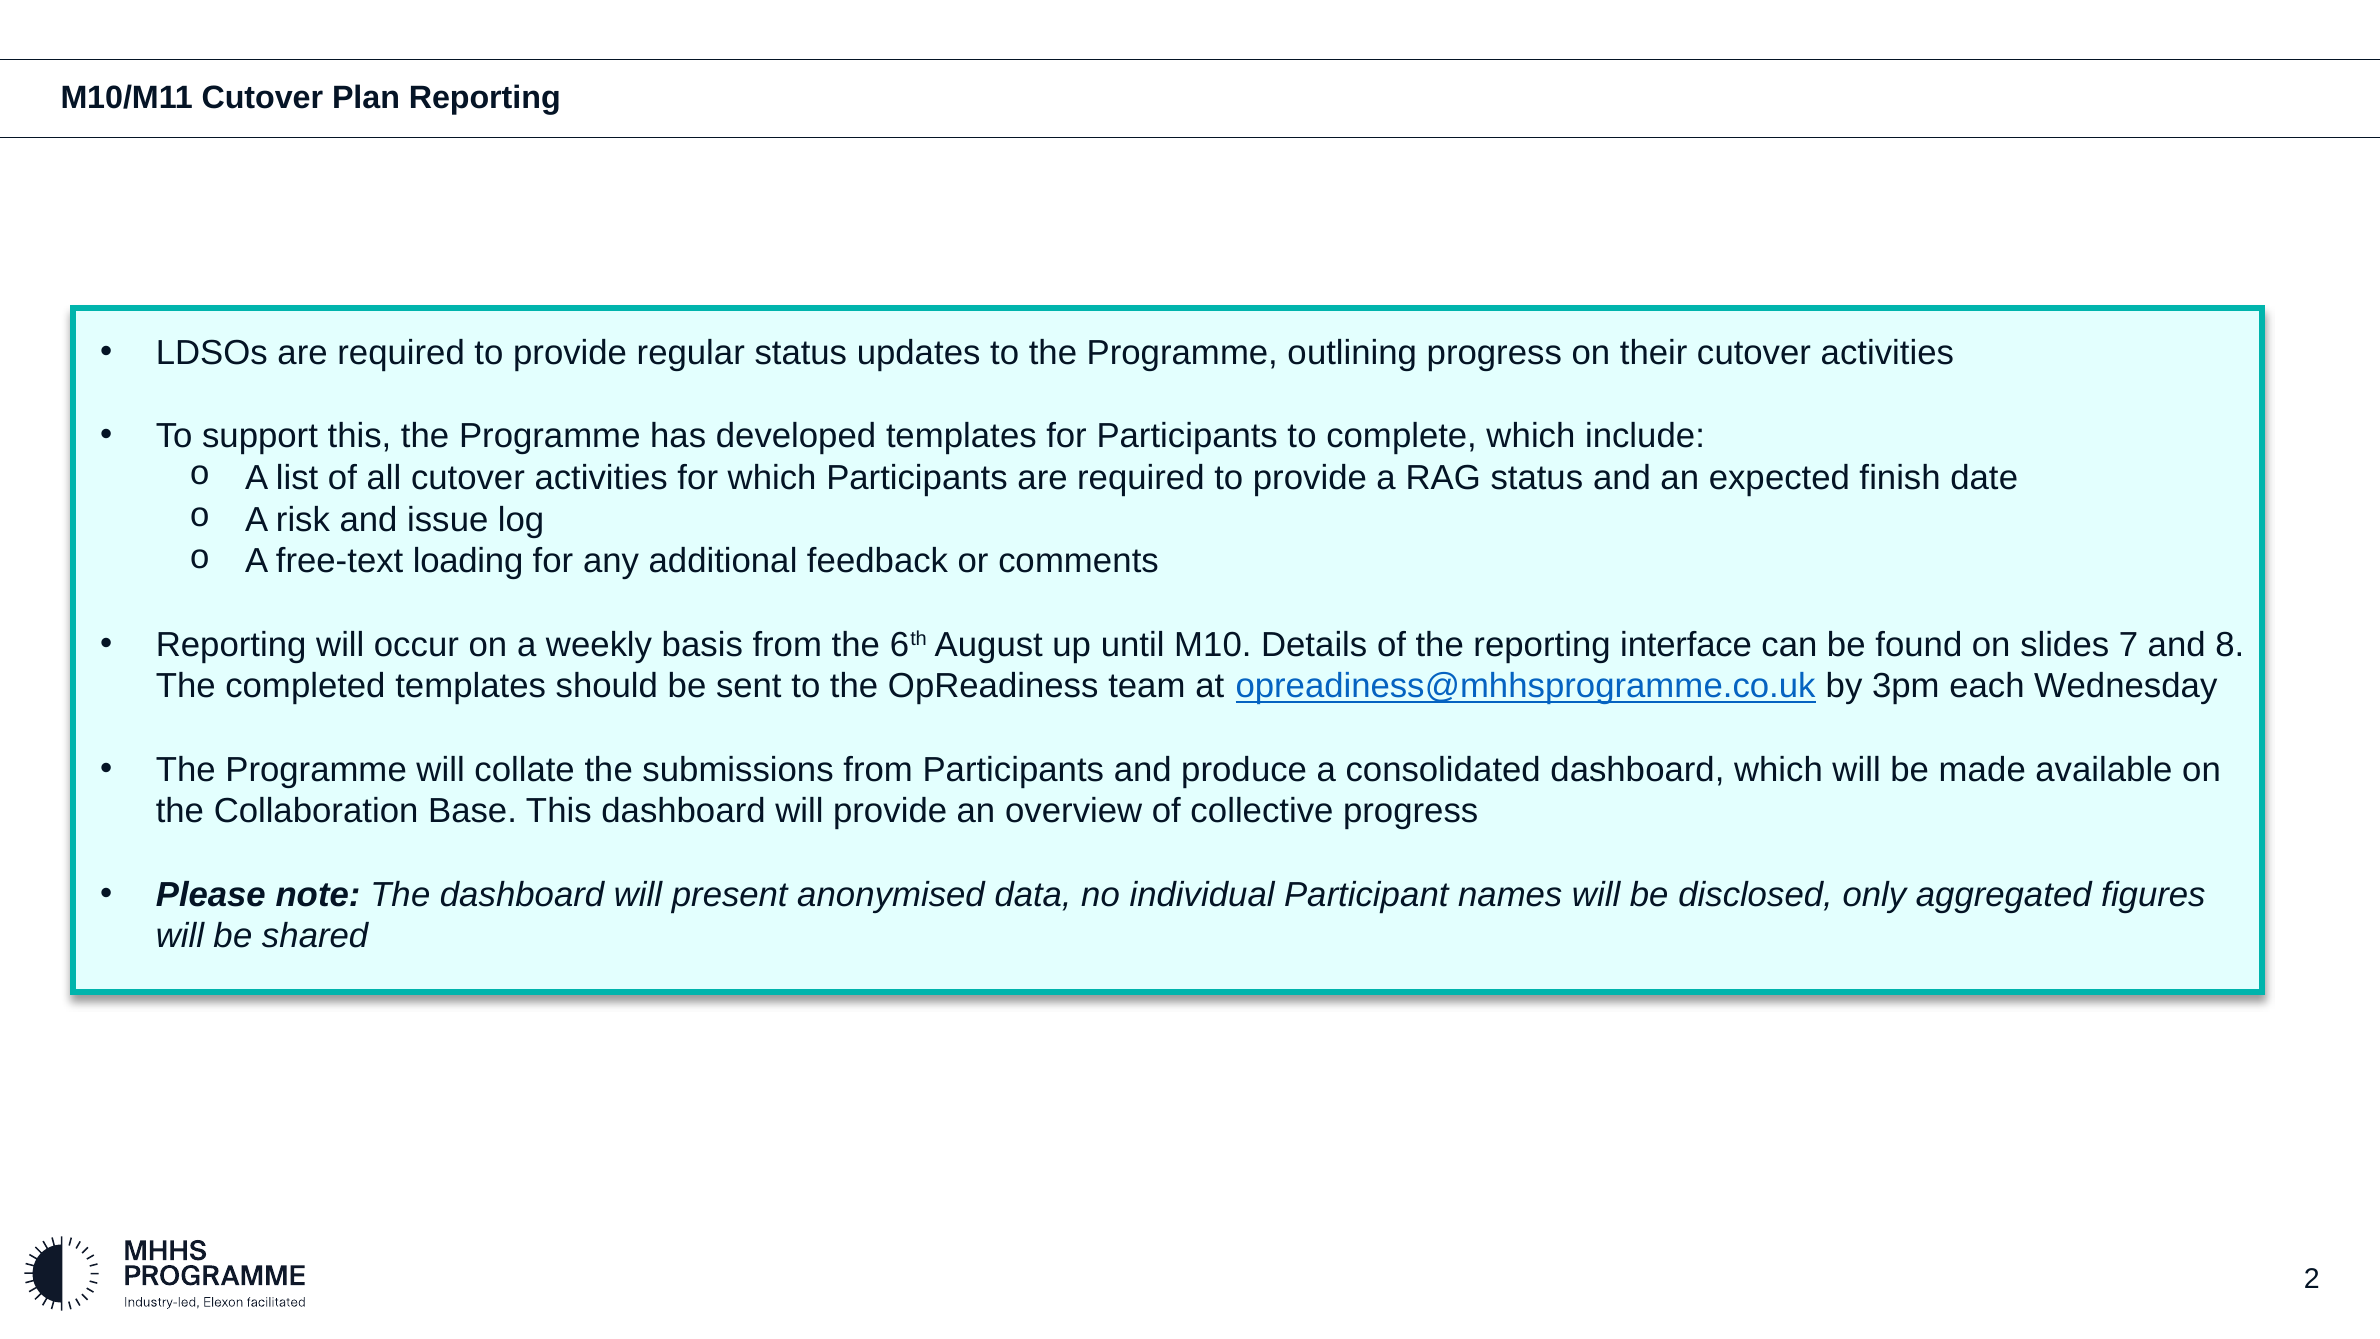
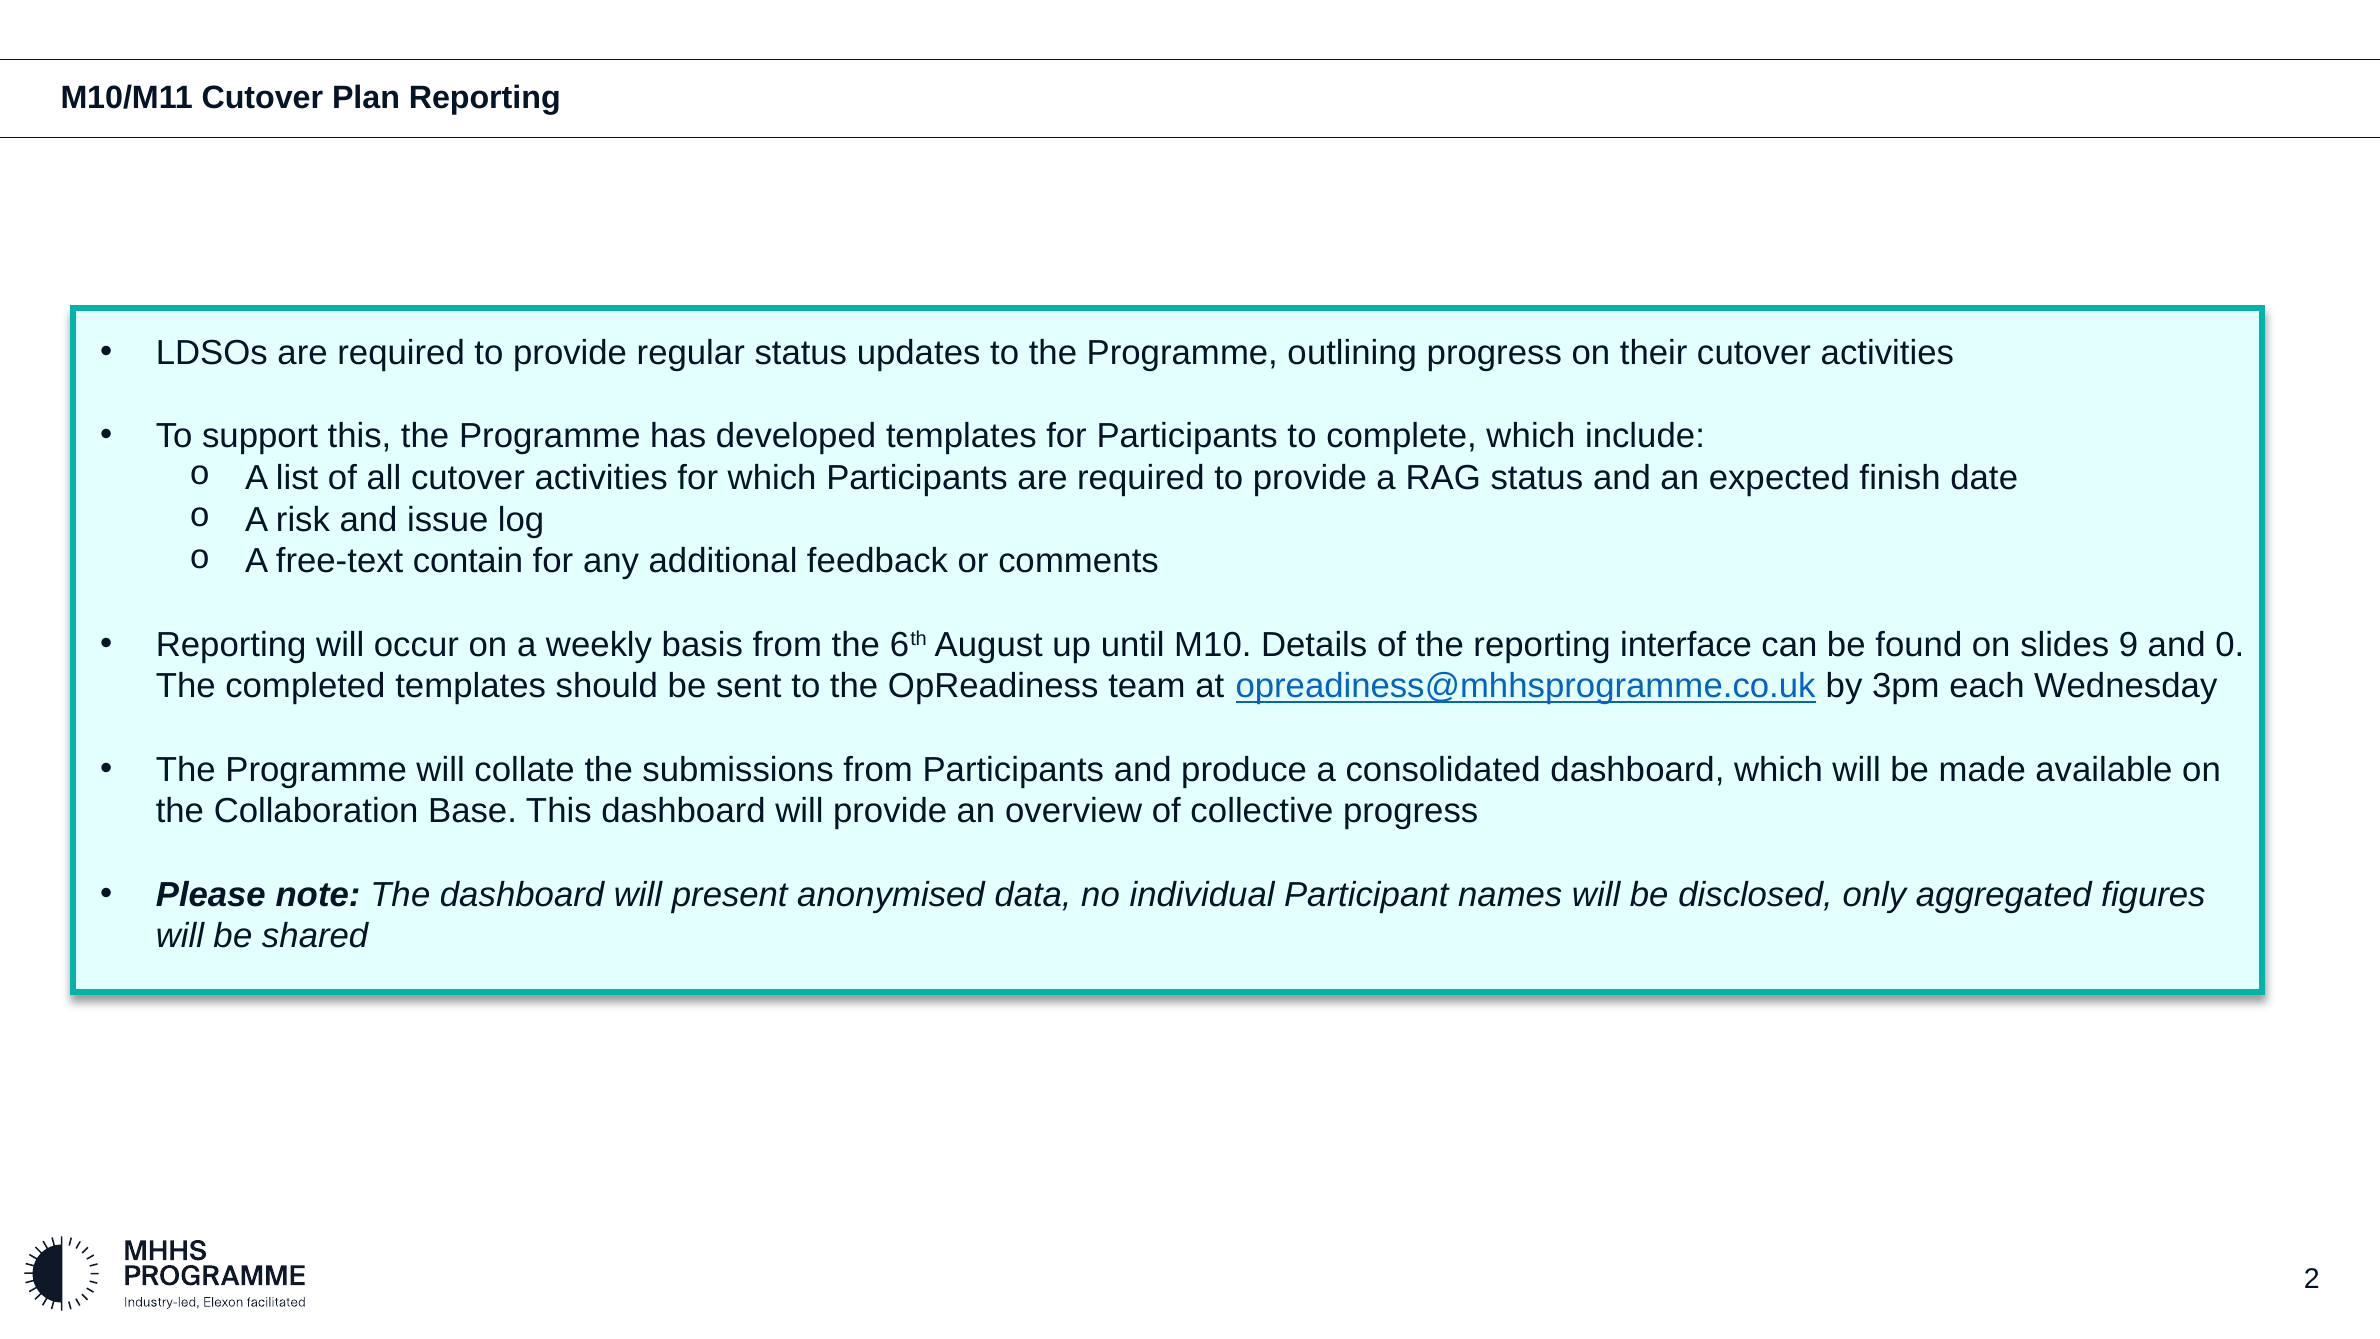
loading: loading -> contain (468, 561)
7: 7 -> 9 (2129, 645)
8: 8 -> 0 (2230, 645)
